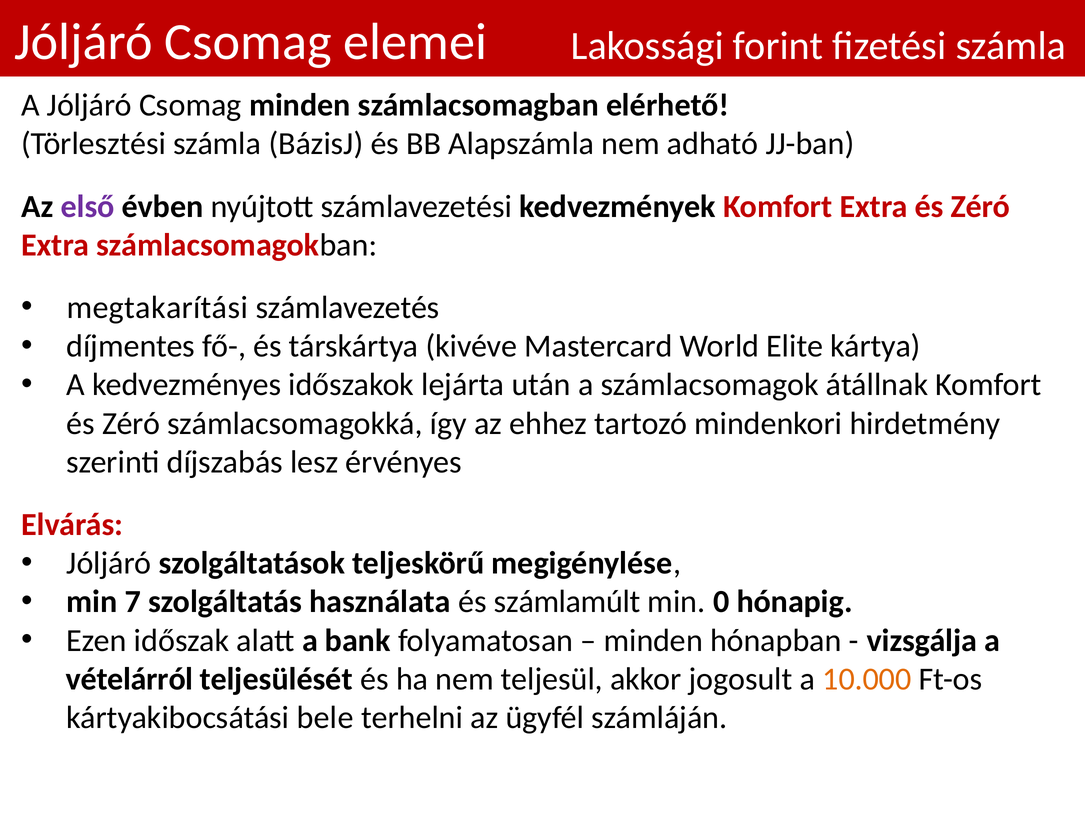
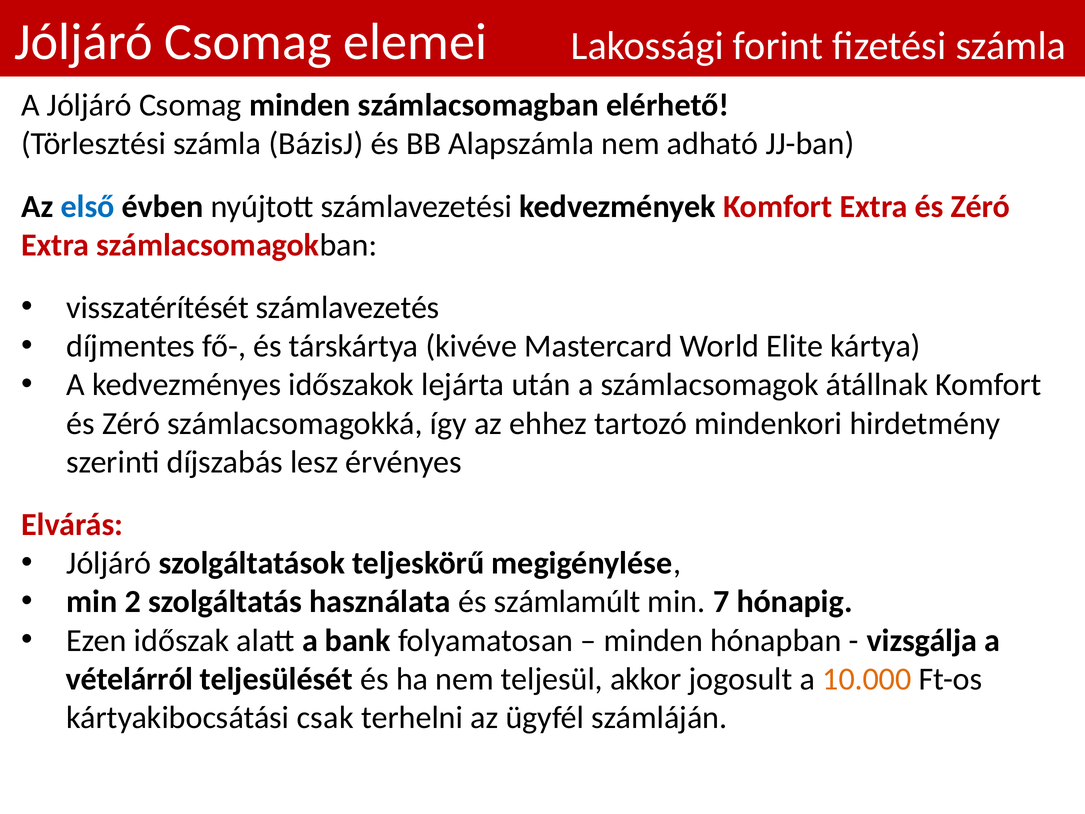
első colour: purple -> blue (88, 206)
megtakarítási: megtakarítási -> visszatérítését (158, 308)
7: 7 -> 2 (133, 602)
0: 0 -> 7 (721, 602)
bele: bele -> csak (325, 717)
